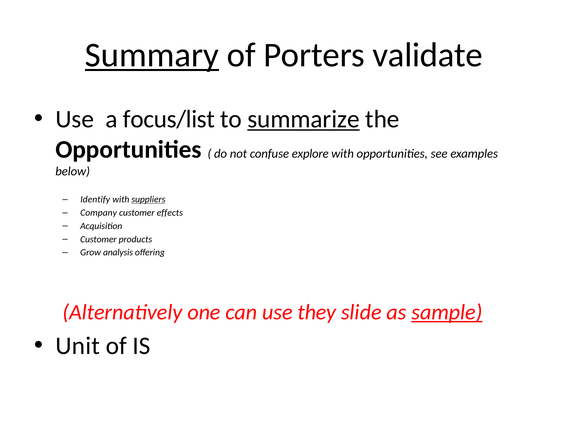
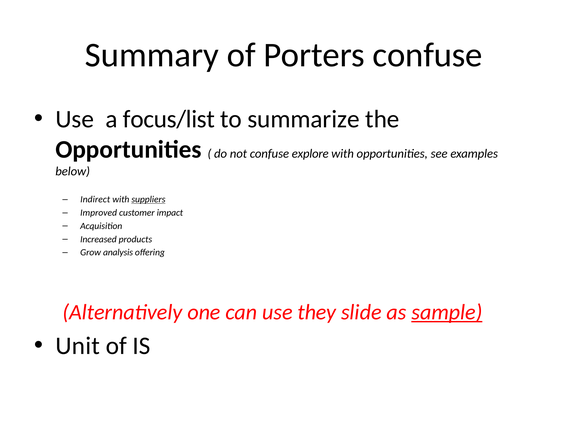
Summary underline: present -> none (152, 55)
Porters validate: validate -> confuse (428, 55)
summarize underline: present -> none (303, 119)
Identify: Identify -> Indirect (95, 199)
Company: Company -> Improved (99, 213)
effects: effects -> impact (170, 213)
Customer: Customer -> Increased (98, 239)
